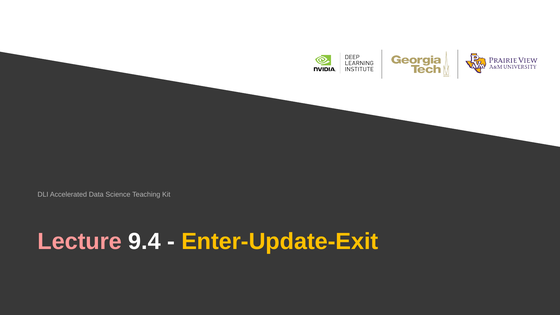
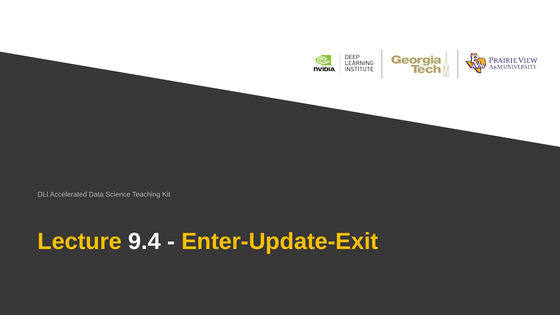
Lecture colour: pink -> yellow (80, 241)
